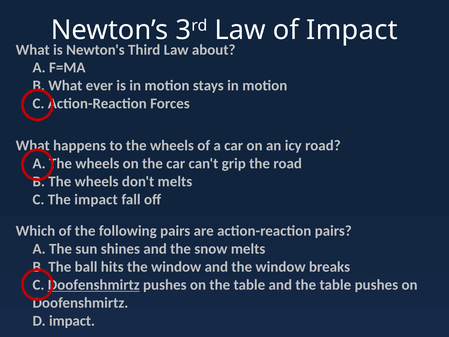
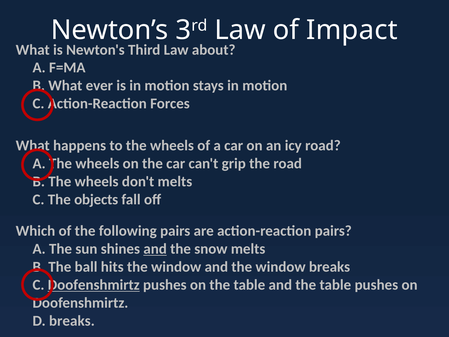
The impact: impact -> objects (96, 199)
and underline: none -> present (155, 249)
D impact: impact -> breaks (72, 321)
